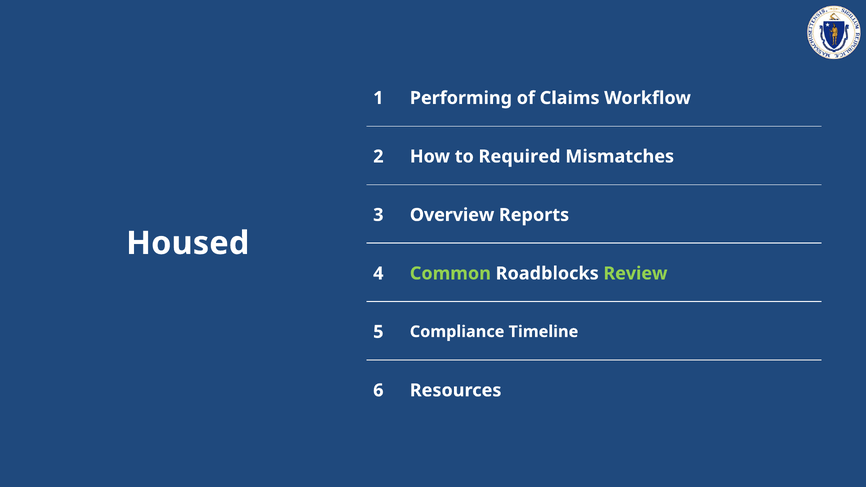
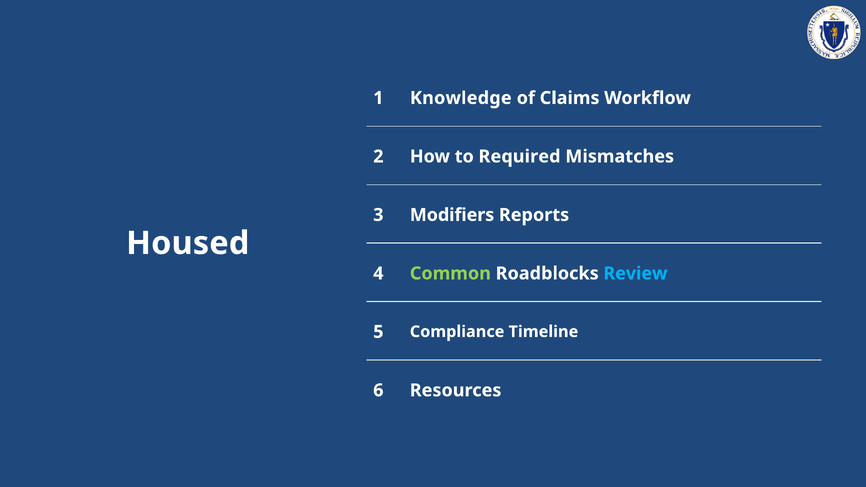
Performing: Performing -> Knowledge (461, 98)
Overview: Overview -> Modifiers (452, 215)
Review colour: light green -> light blue (635, 274)
